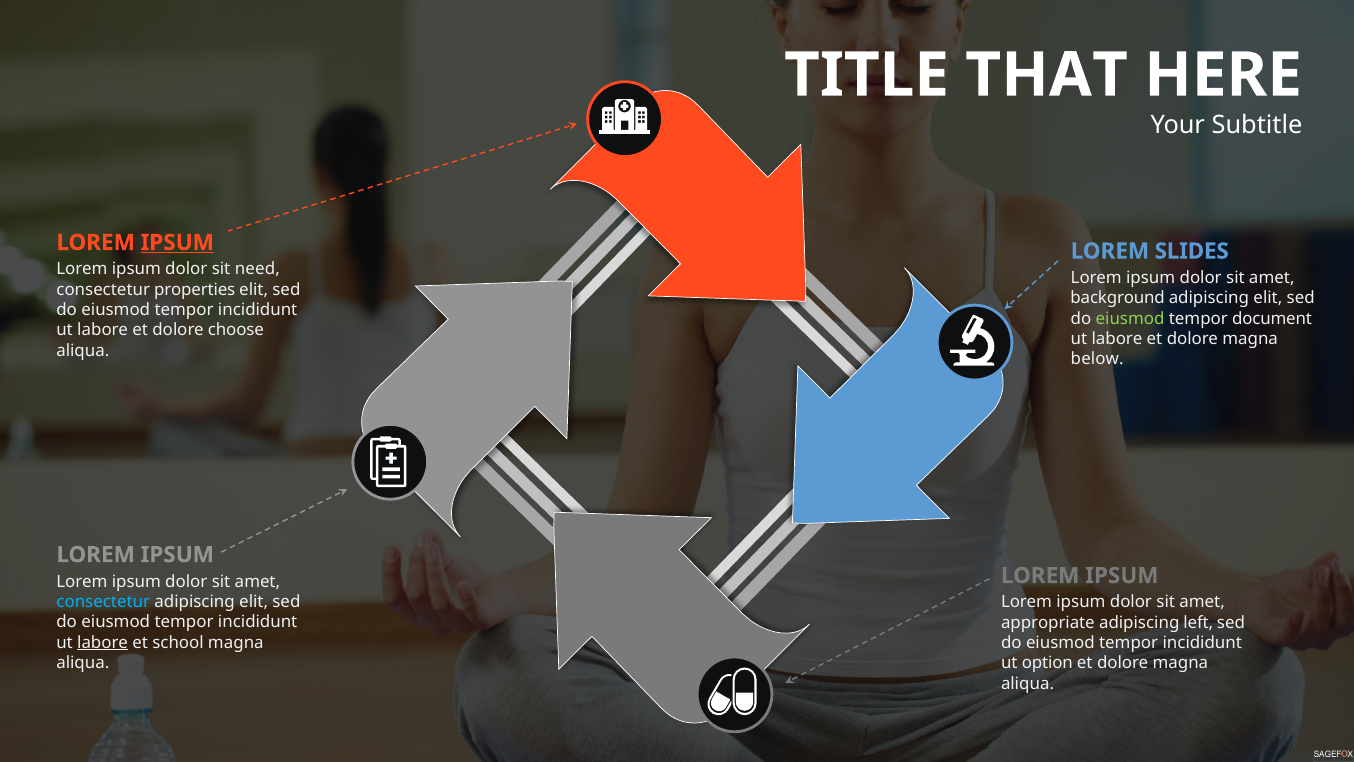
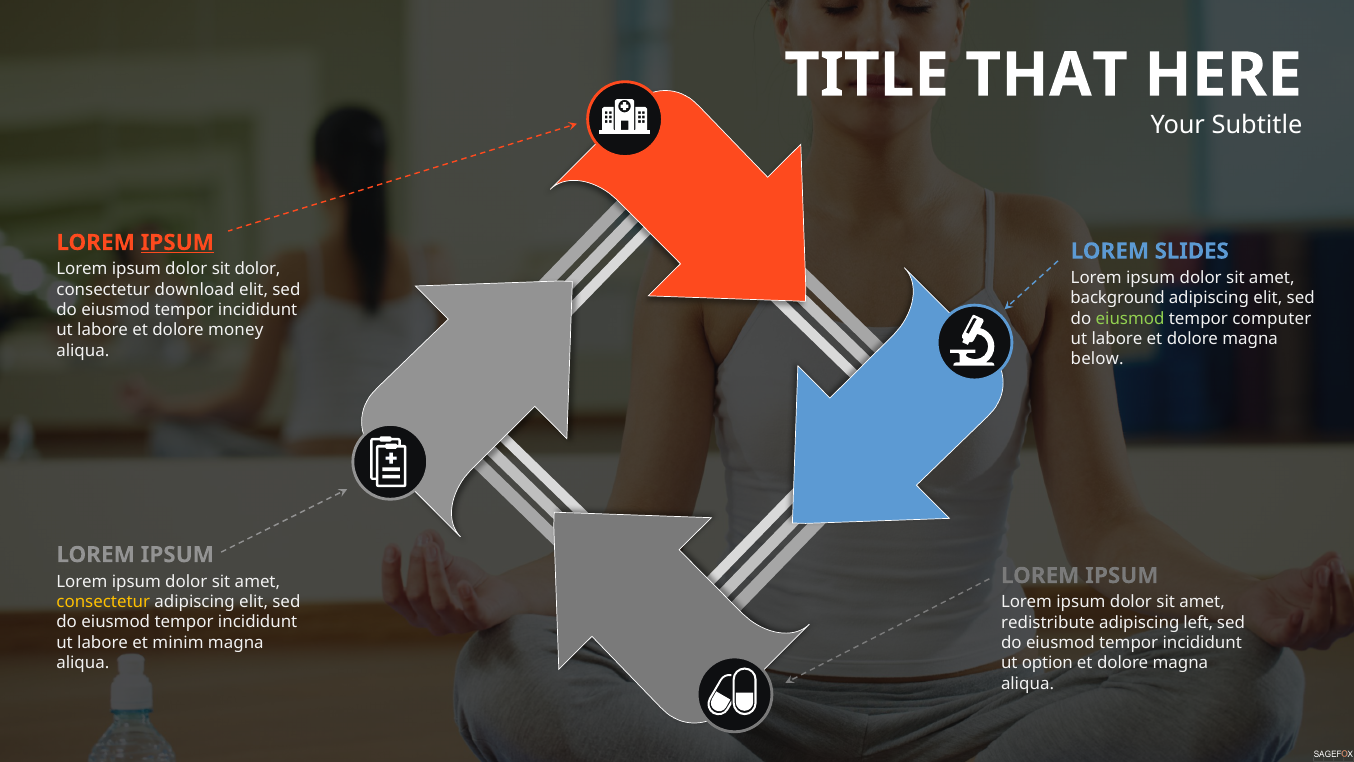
sit need: need -> dolor (258, 269)
properties: properties -> download (195, 289)
document: document -> computer (1272, 318)
choose: choose -> money (236, 330)
consectetur colour: light blue -> yellow (103, 601)
appropriate: appropriate -> redistribute (1048, 622)
labore underline: present -> none (103, 642)
school: school -> minim (178, 642)
